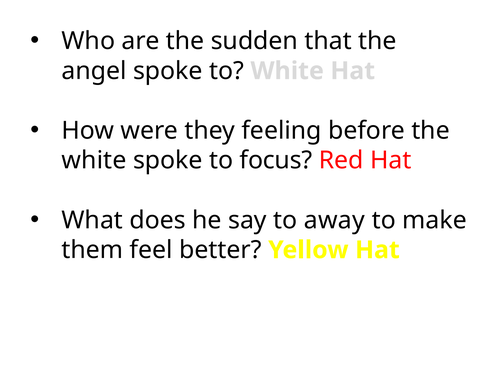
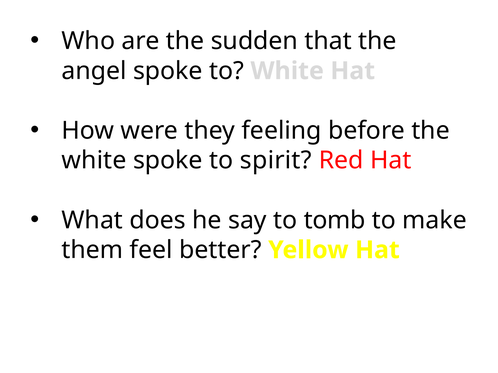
focus: focus -> spirit (276, 161)
away: away -> tomb (335, 220)
